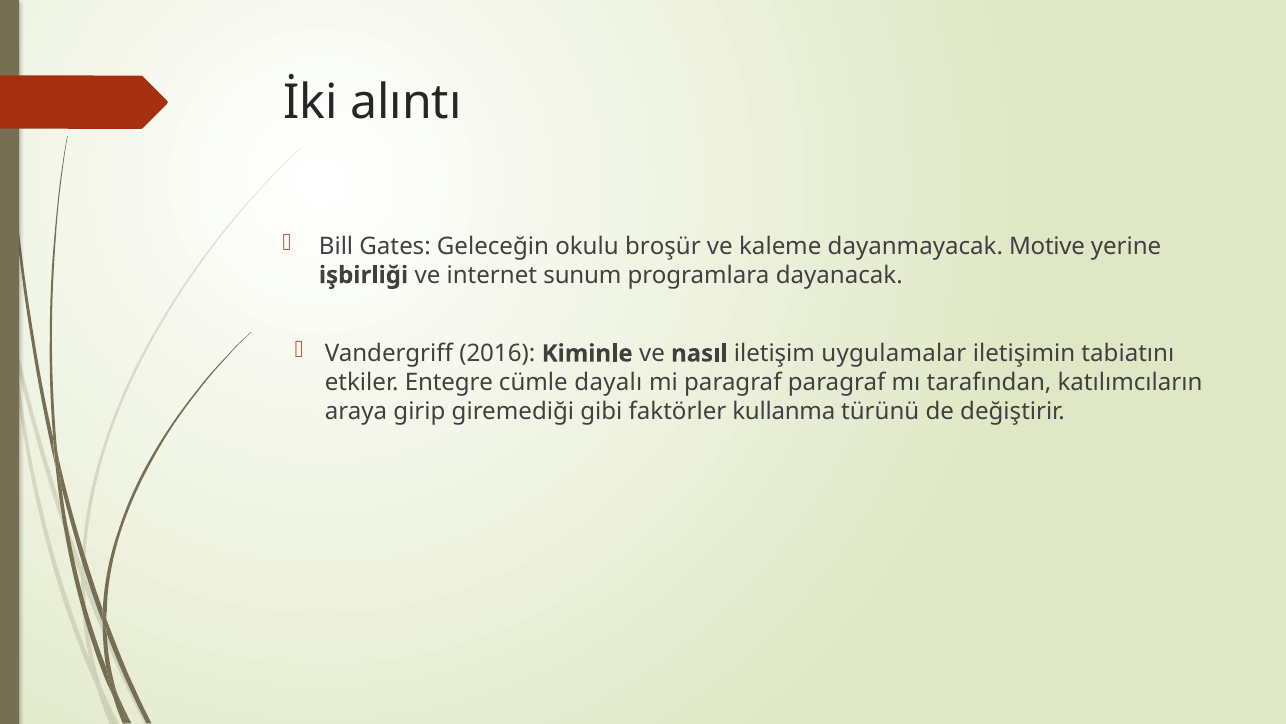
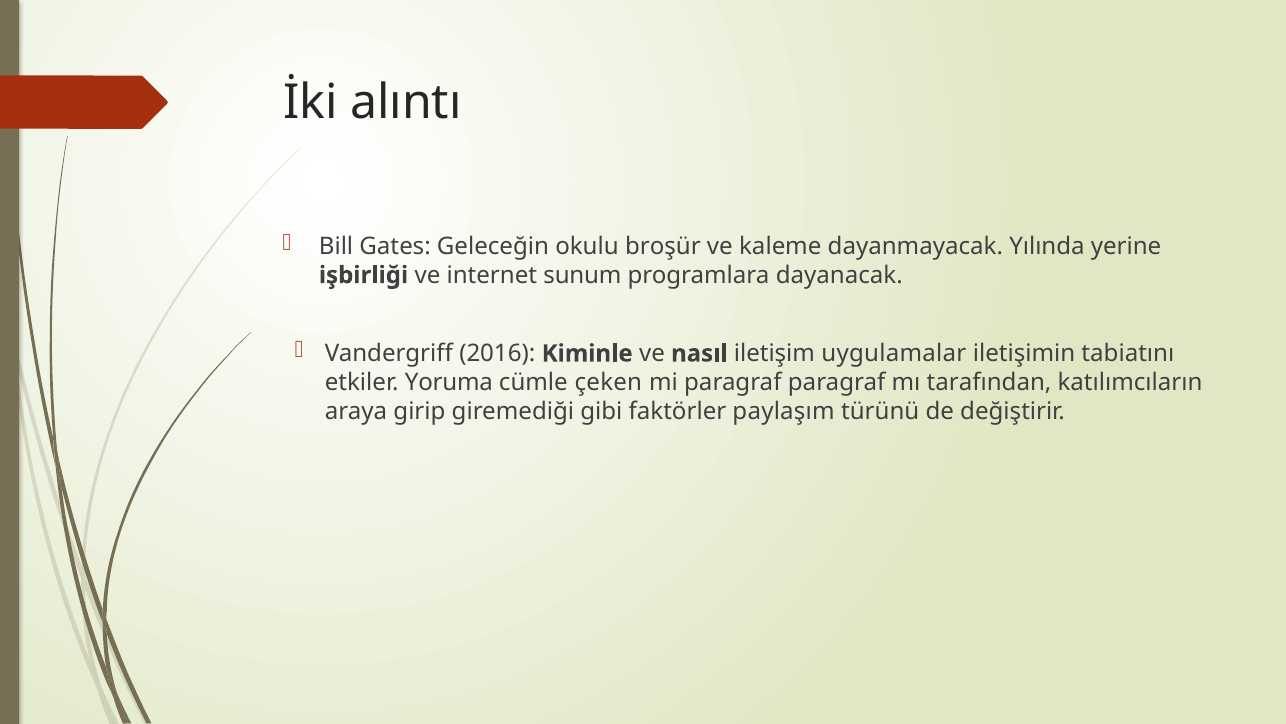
Motive: Motive -> Yılında (1047, 246)
Entegre: Entegre -> Yoruma (449, 382)
dayalı: dayalı -> çeken (608, 382)
kullanma: kullanma -> paylaşım (784, 411)
